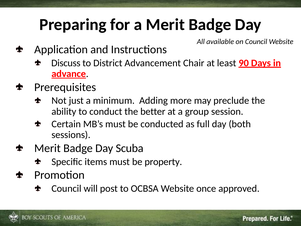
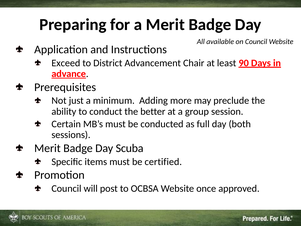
Discuss: Discuss -> Exceed (66, 63)
property: property -> certified (163, 162)
